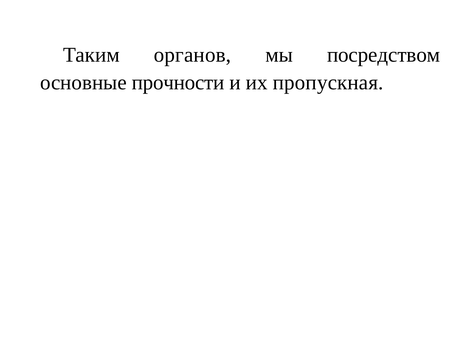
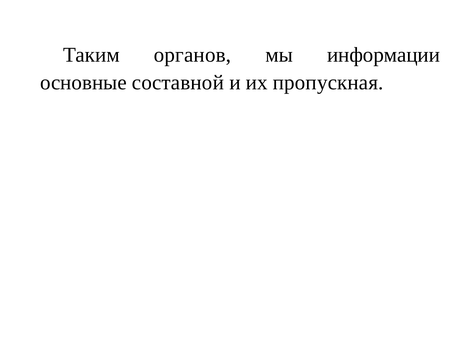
посредством: посредством -> информации (384, 55)
прочности: прочности -> составной (178, 82)
